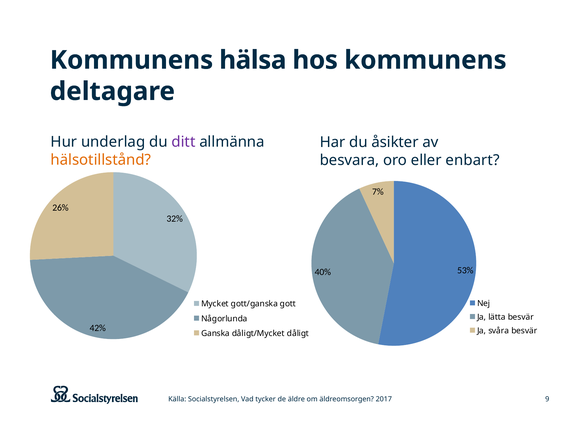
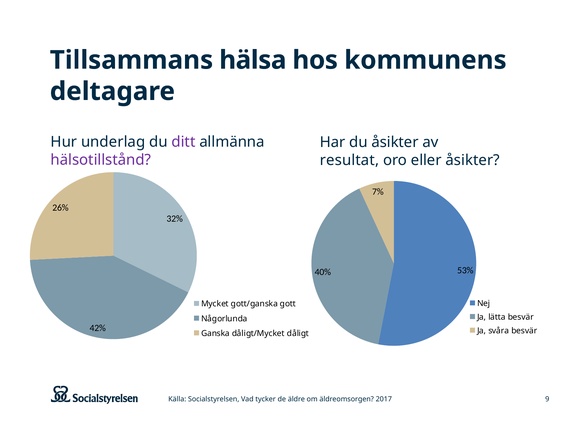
Kommunens: Kommunens -> Tillsammans (131, 60)
hälsotillstånd colour: orange -> purple (101, 160)
besvara: besvara -> resultat (349, 160)
eller enbart: enbart -> åsikter (473, 160)
